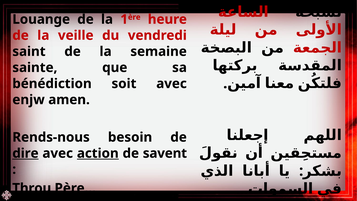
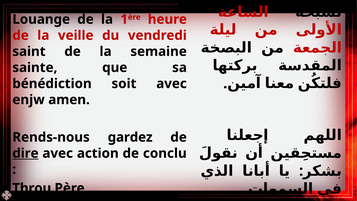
besoin: besoin -> gardez (130, 137)
action underline: present -> none (98, 153)
savent: savent -> conclu (165, 153)
